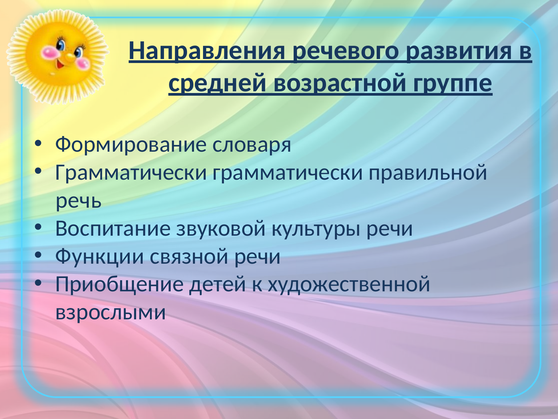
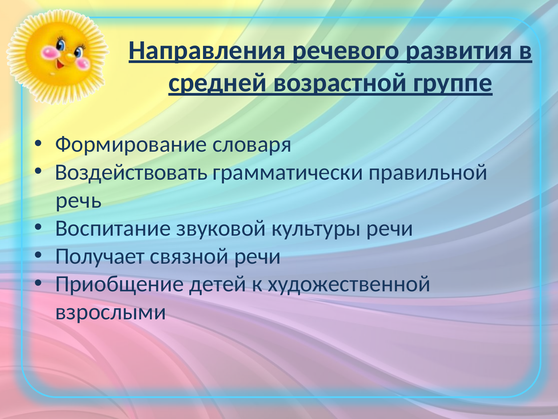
Грамматически: Грамматически -> Воздействовать (131, 172)
Функции: Функции -> Получает (100, 256)
